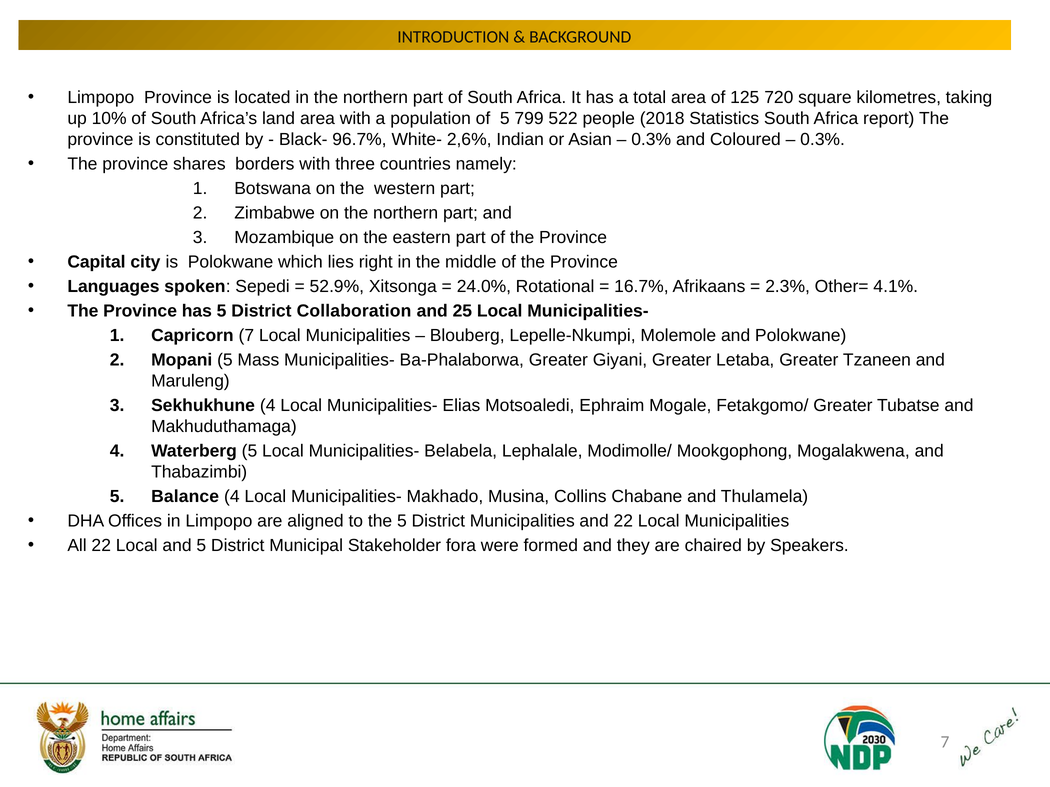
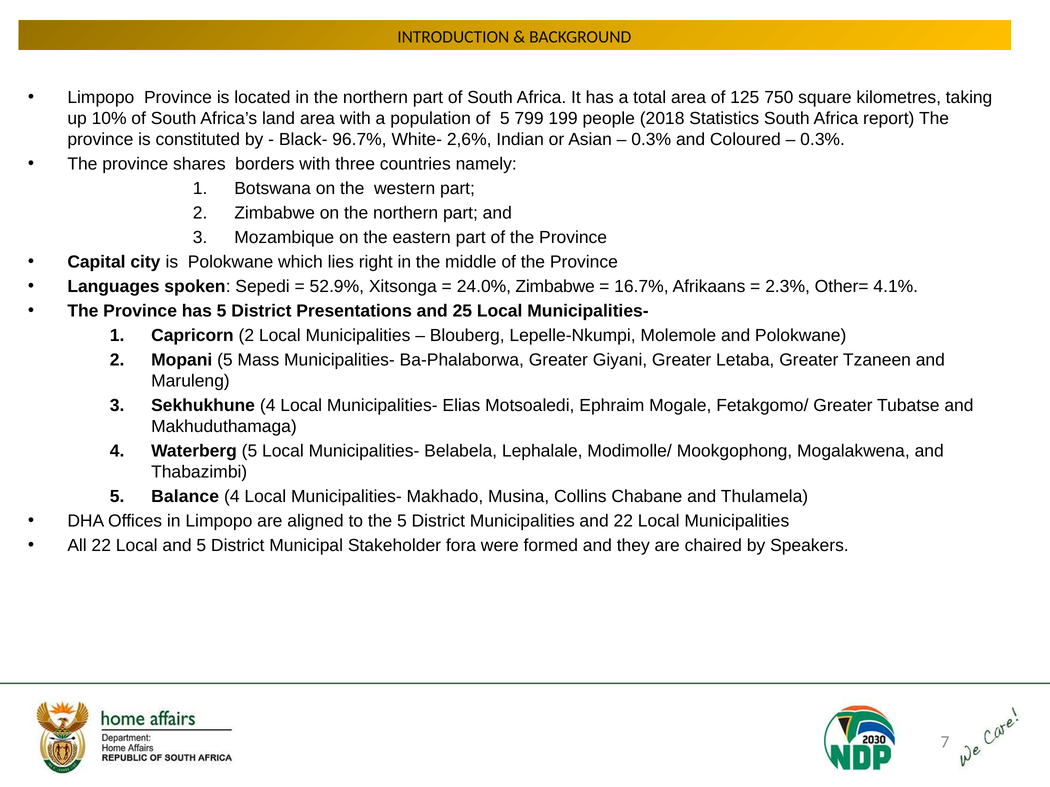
720: 720 -> 750 (779, 98)
522: 522 -> 199 (563, 119)
24.0% Rotational: Rotational -> Zimbabwe (555, 287)
Collaboration: Collaboration -> Presentations (354, 311)
Capricorn 7: 7 -> 2 (246, 336)
